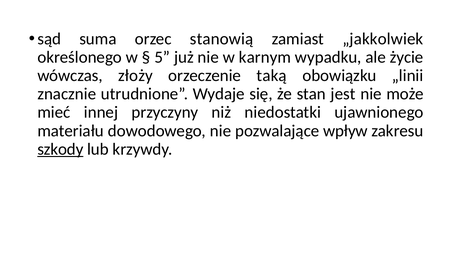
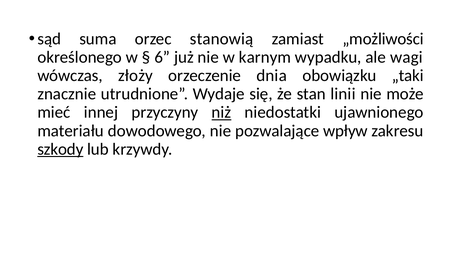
„jakkolwiek: „jakkolwiek -> „możliwości (383, 39)
5: 5 -> 6 (162, 57)
życie: życie -> wagi (406, 57)
taką: taką -> dnia (272, 76)
„linii: „linii -> „taki (408, 76)
jest: jest -> linii (343, 94)
niż underline: none -> present (221, 112)
